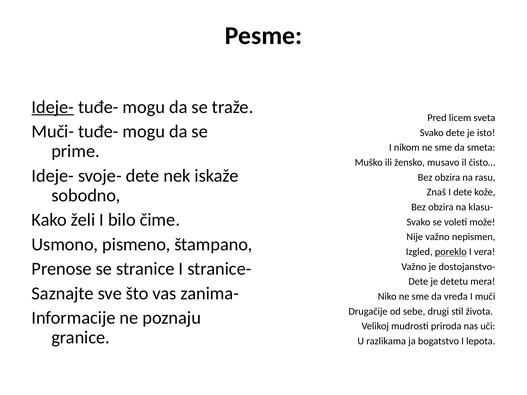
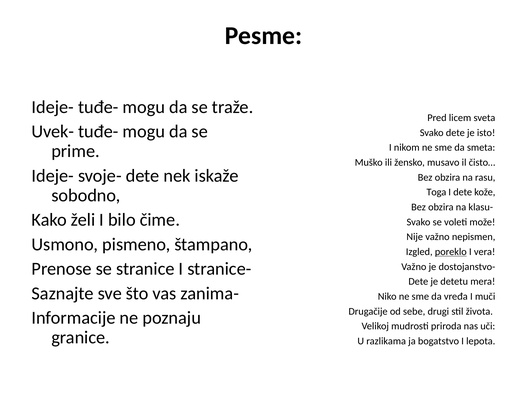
Ideje- underline: present -> none (53, 107)
Muči-: Muči- -> Uvek- (53, 132)
Znaš: Znaš -> Toga (436, 192)
